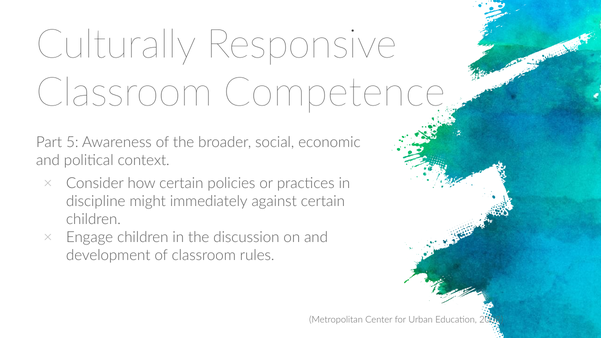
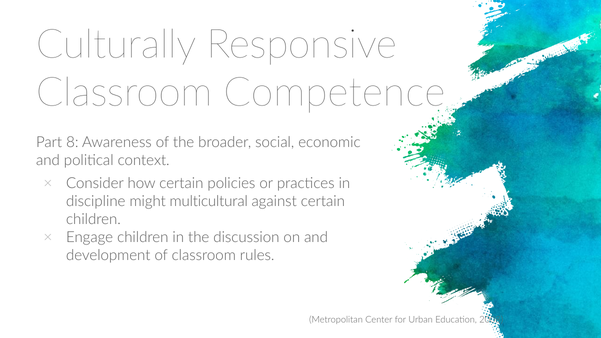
5: 5 -> 8 (72, 142)
immediately: immediately -> multicultural (209, 201)
